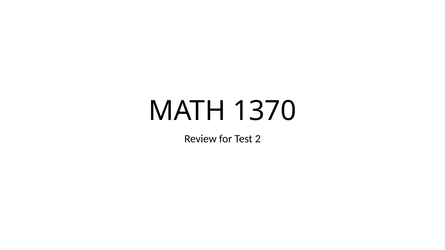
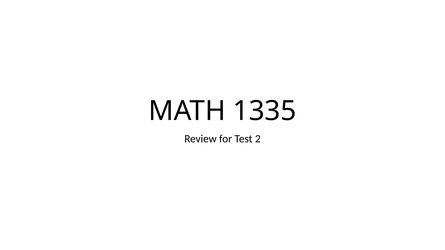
1370: 1370 -> 1335 (265, 111)
